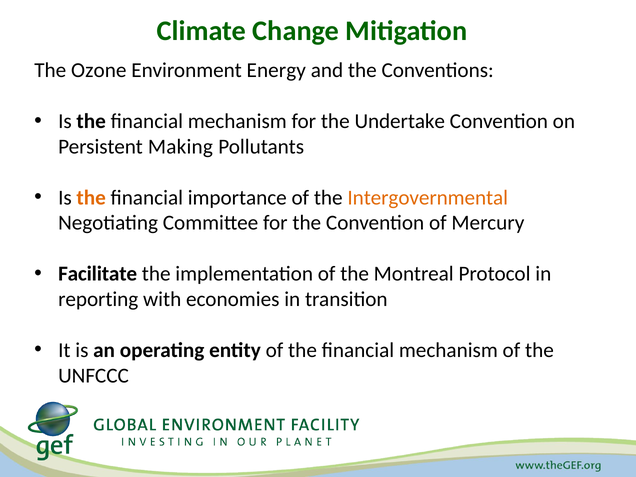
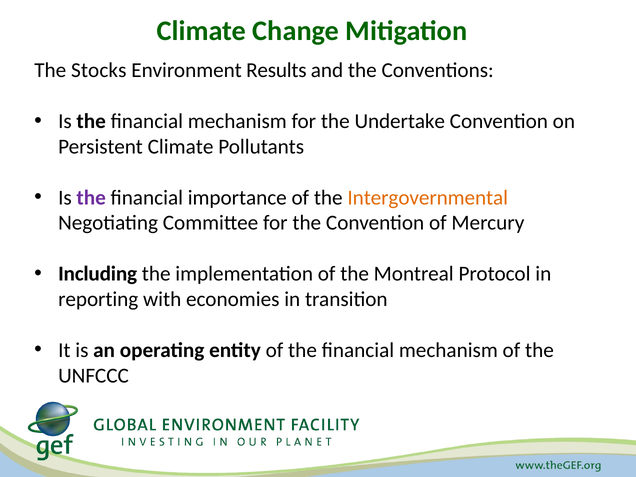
Ozone: Ozone -> Stocks (99, 70)
Energy: Energy -> Results (276, 70)
Persistent Making: Making -> Climate (181, 147)
the colour: orange -> purple (91, 198)
Facilitate: Facilitate -> Including (98, 274)
